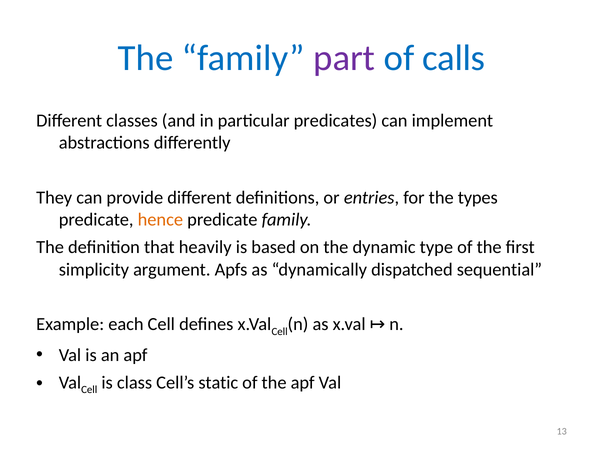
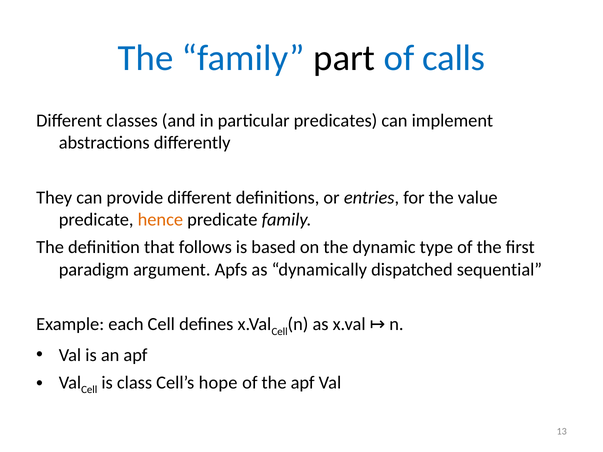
part colour: purple -> black (344, 58)
types: types -> value (478, 198)
heavily: heavily -> follows (205, 247)
simplicity: simplicity -> paradigm (94, 270)
static: static -> hope (218, 383)
